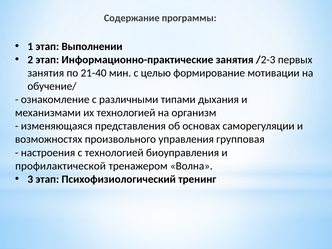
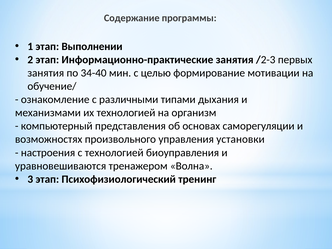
21-40: 21-40 -> 34-40 (94, 73)
изменяющаяся: изменяющаяся -> компьютерный (57, 126)
групповая: групповая -> установки (240, 139)
профилактической: профилактической -> уравновешиваются (61, 166)
